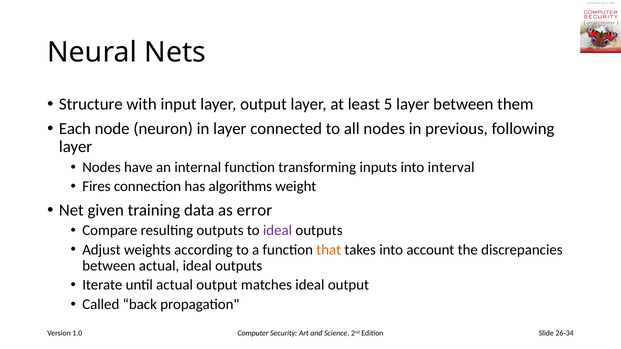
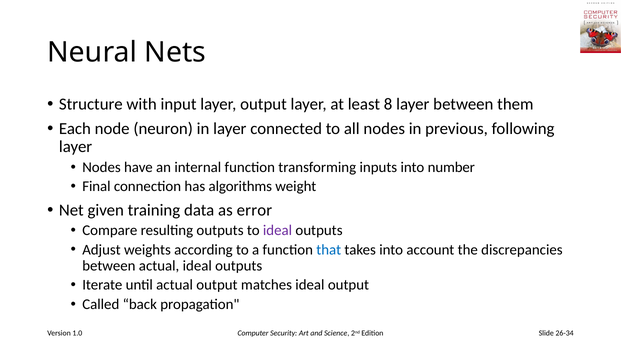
5: 5 -> 8 (388, 104)
interval: interval -> number (451, 167)
Fires: Fires -> Final (96, 187)
that colour: orange -> blue (329, 250)
